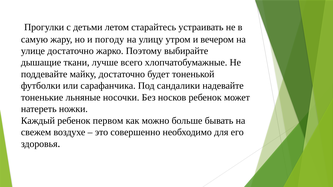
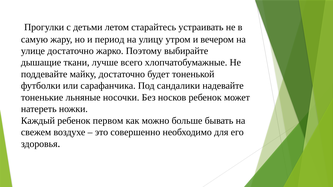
погоду: погоду -> период (110, 39)
